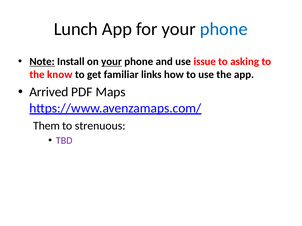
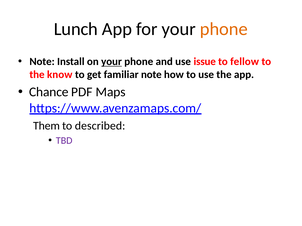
phone colour: blue -> orange (224, 29)
Note underline: present -> none (42, 62)
asking: asking -> fellow (245, 62)
familiar links: links -> note (151, 75)
Arrived: Arrived -> Chance (49, 92)
strenuous: strenuous -> described (100, 126)
